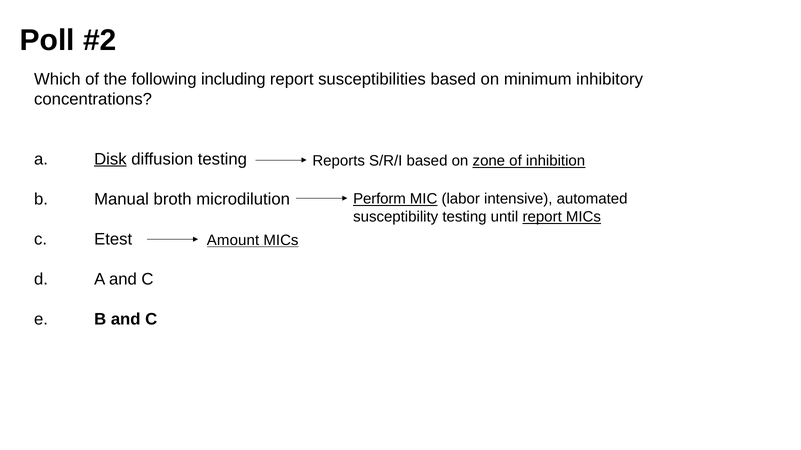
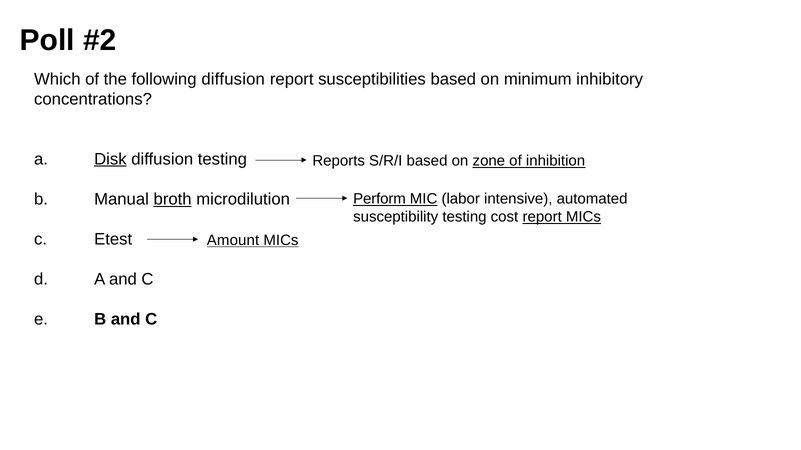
following including: including -> diffusion (233, 79)
broth underline: none -> present (173, 199)
until: until -> cost (504, 217)
